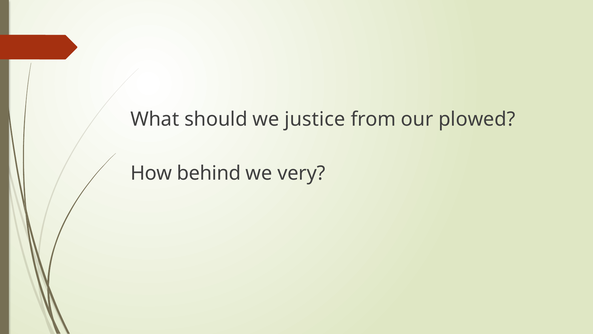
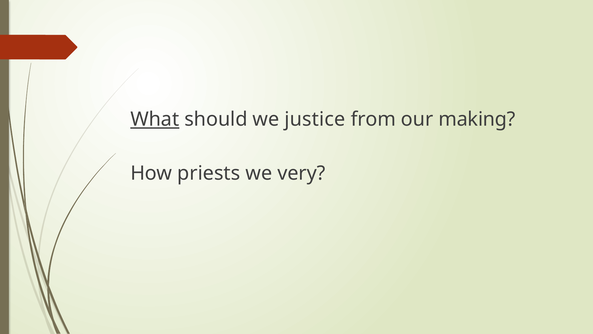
What underline: none -> present (155, 119)
plowed: plowed -> making (477, 119)
behind: behind -> priests (209, 173)
